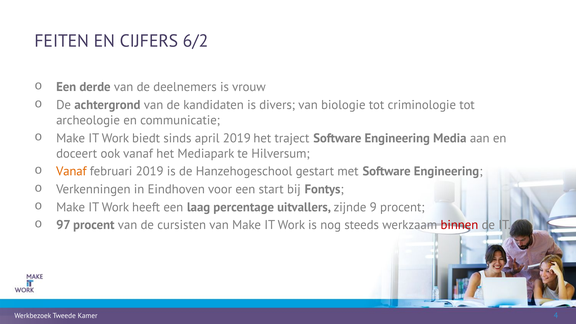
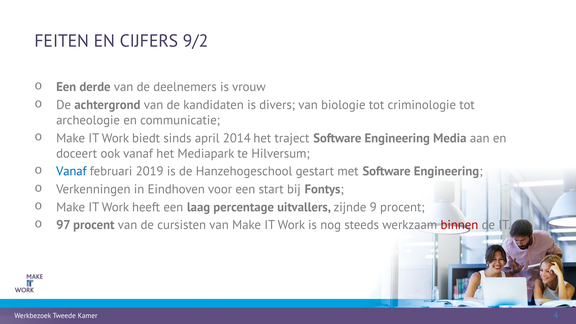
6/2: 6/2 -> 9/2 (196, 41)
april 2019: 2019 -> 2014 (237, 138)
Vanaf colour: orange -> blue (71, 171)
